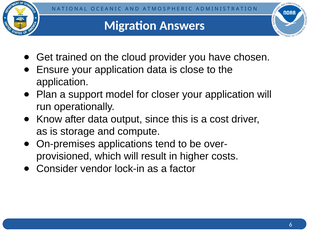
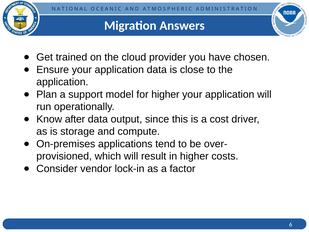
for closer: closer -> higher (165, 94)
